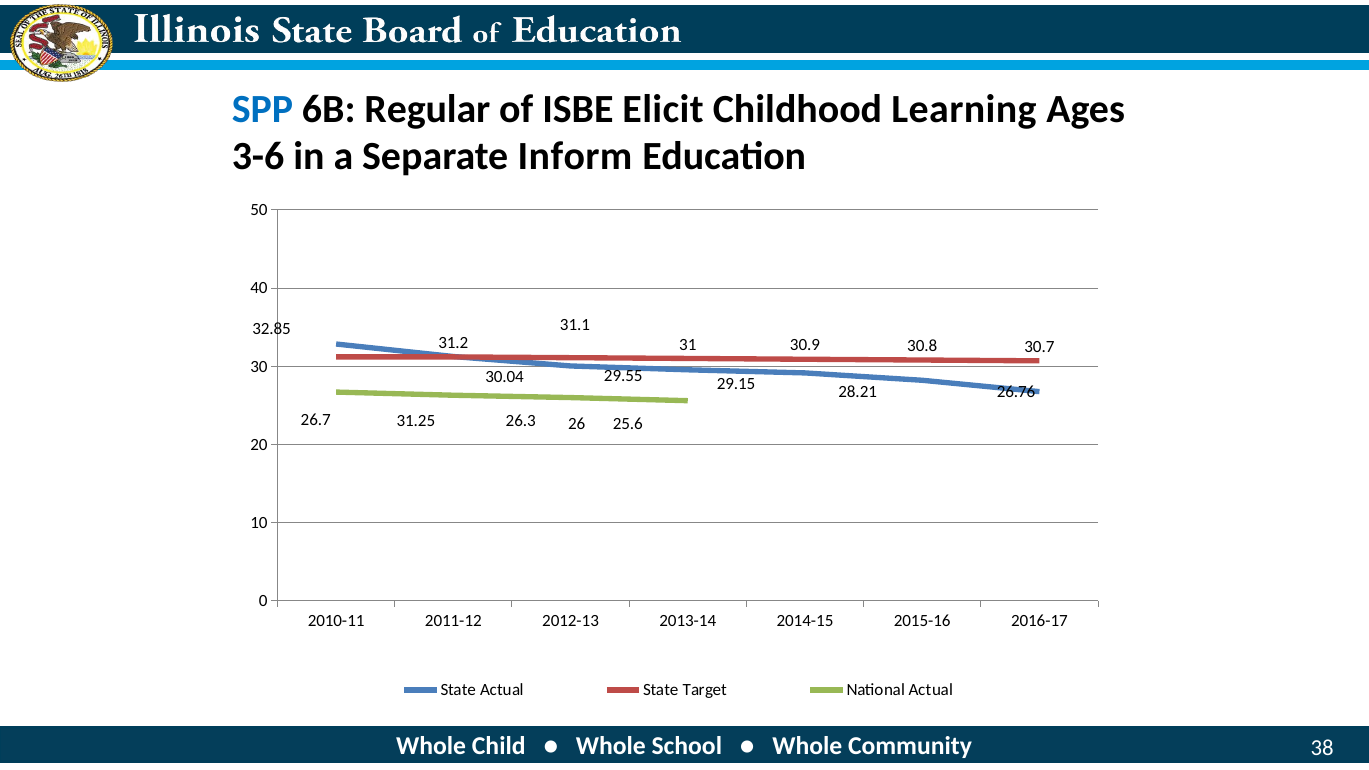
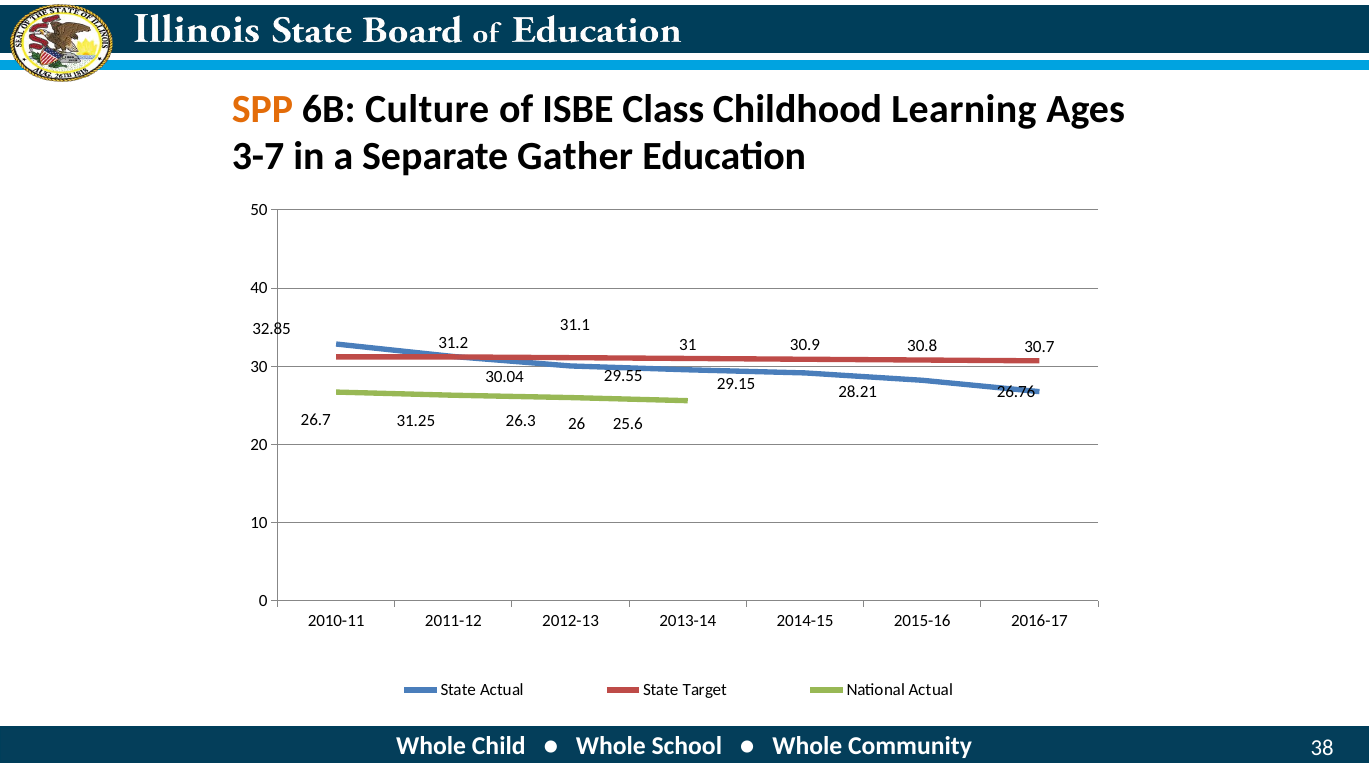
SPP colour: blue -> orange (262, 109)
Regular: Regular -> Culture (427, 109)
Elicit: Elicit -> Class (663, 109)
3-6: 3-6 -> 3-7 (258, 157)
Inform: Inform -> Gather (575, 157)
